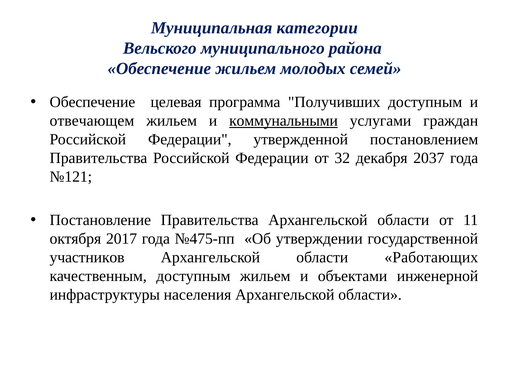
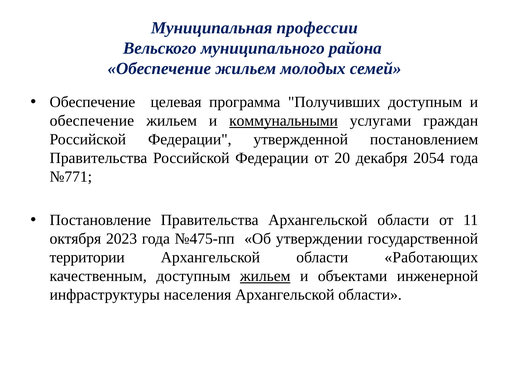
категории: категории -> профессии (317, 28)
отвечающем: отвечающем -> обеспечение (92, 121)
32: 32 -> 20 (342, 158)
2037: 2037 -> 2054 (429, 158)
№121: №121 -> №771 (71, 177)
2017: 2017 -> 2023 (122, 239)
участников: участников -> территории (87, 257)
жильем underline: none -> present (265, 276)
